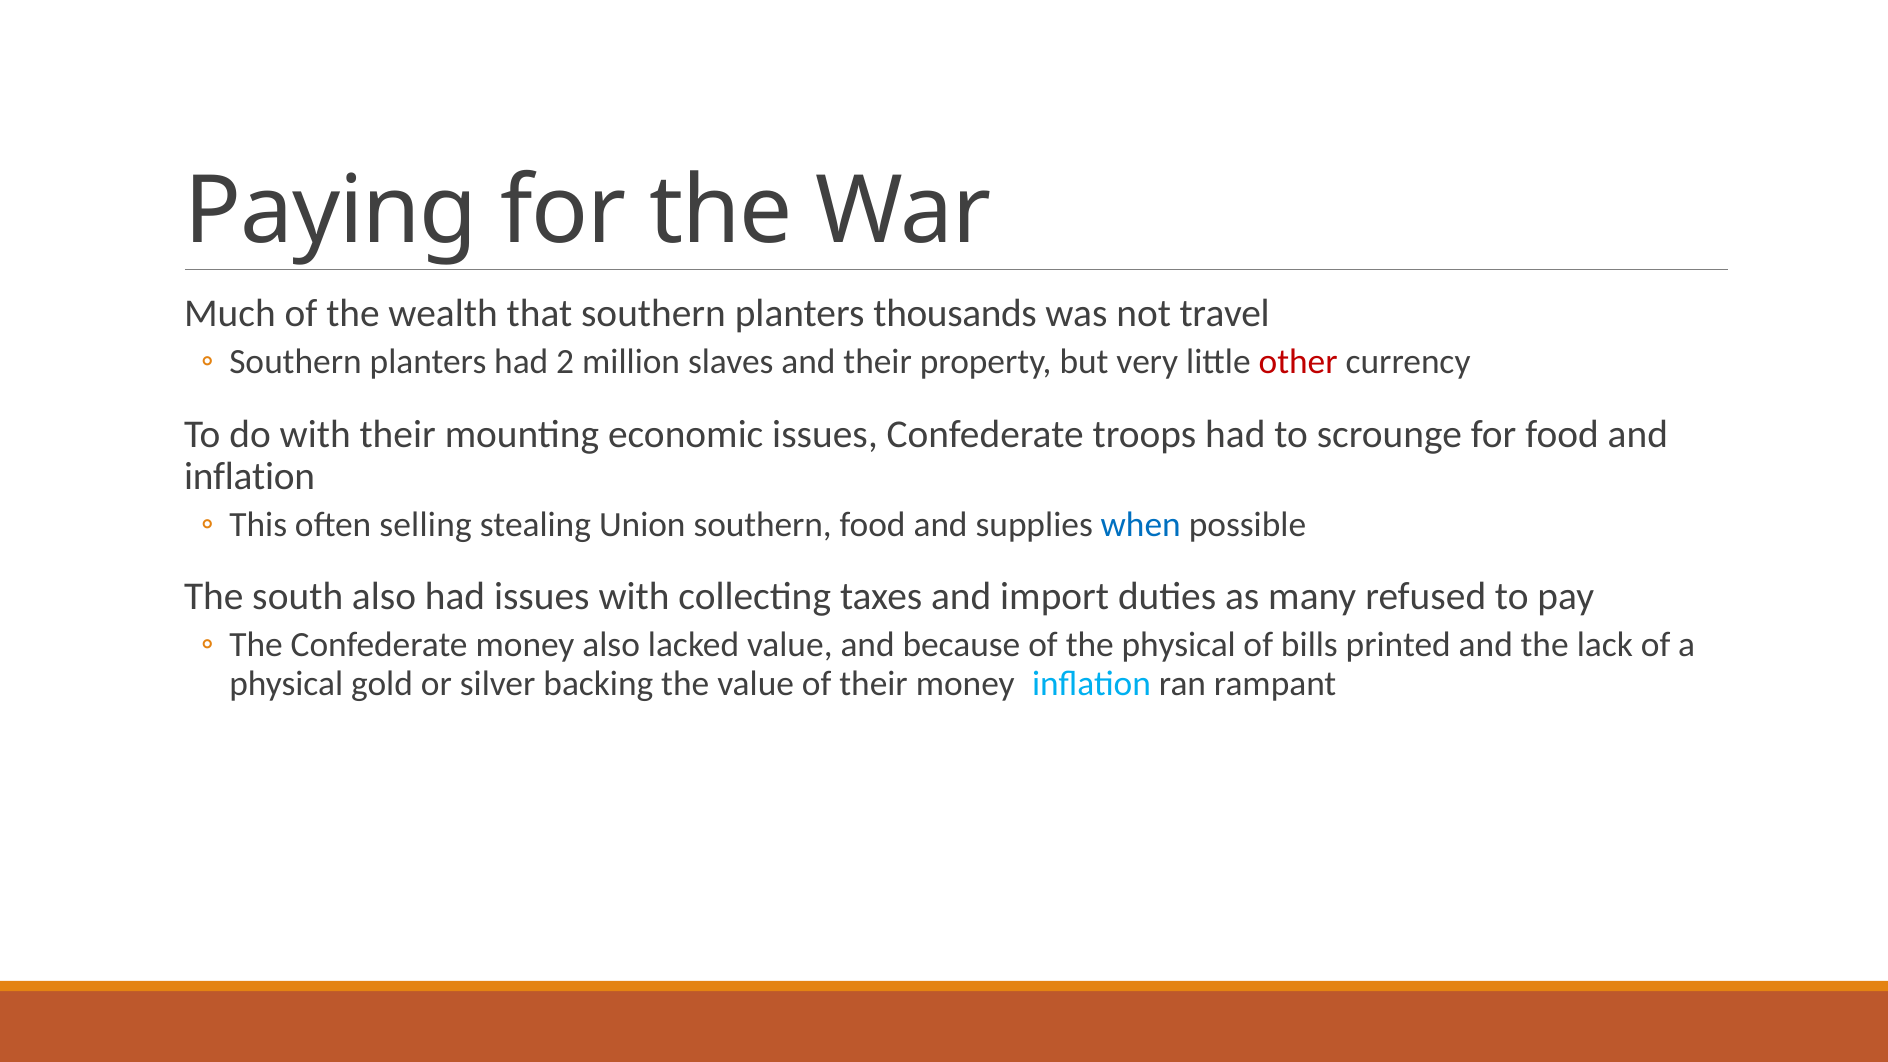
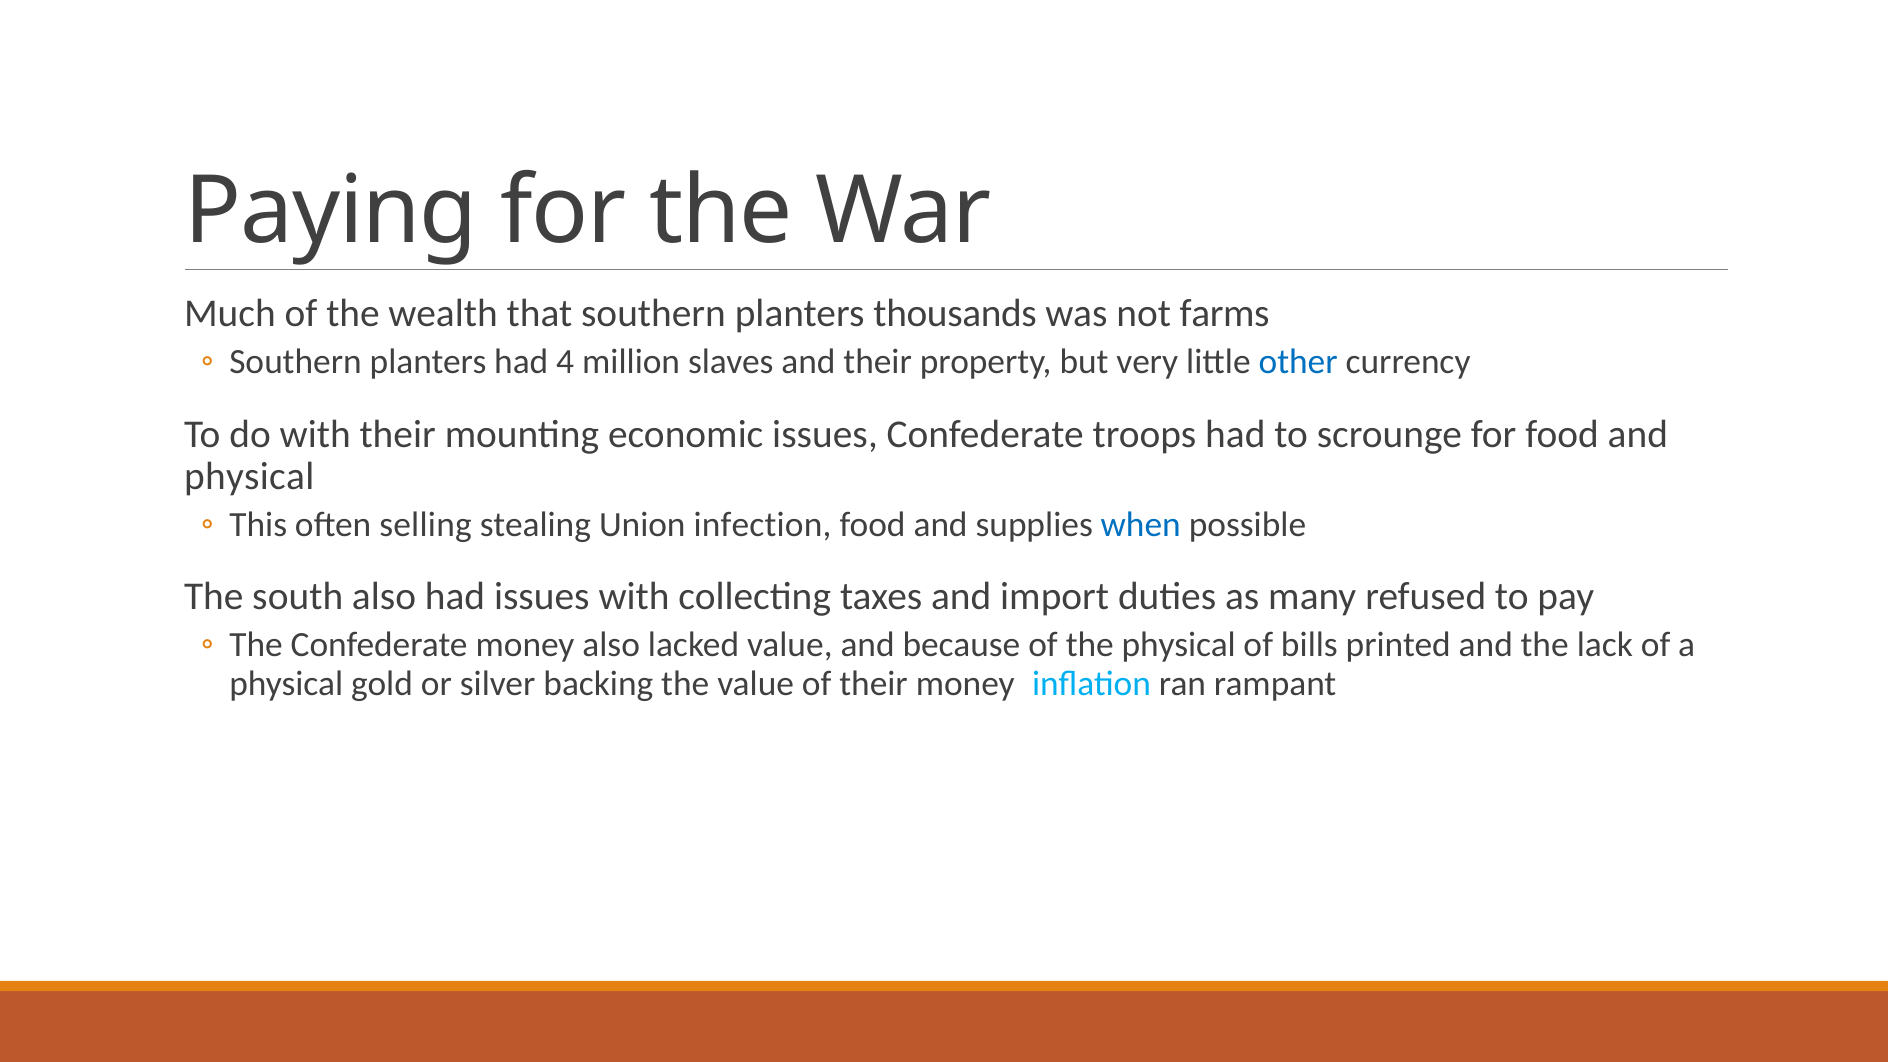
travel: travel -> farms (1225, 314)
2: 2 -> 4 (565, 362)
other colour: red -> blue (1298, 362)
inflation: inflation -> physical (249, 477)
Union southern: southern -> infection (763, 525)
